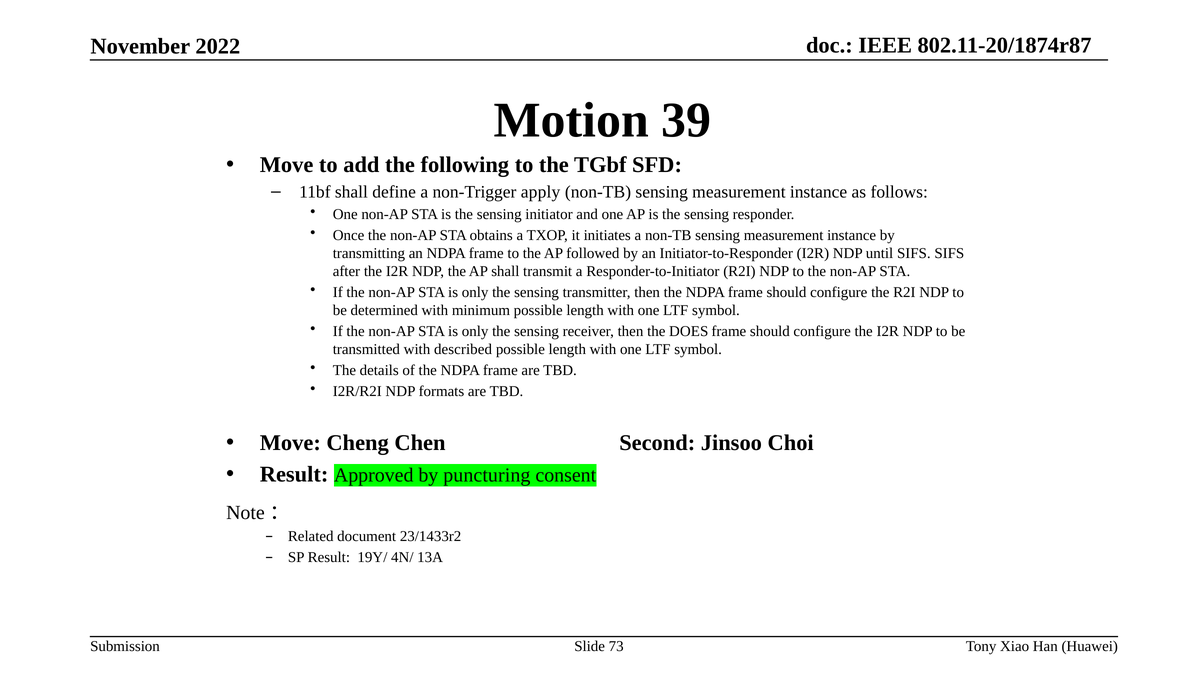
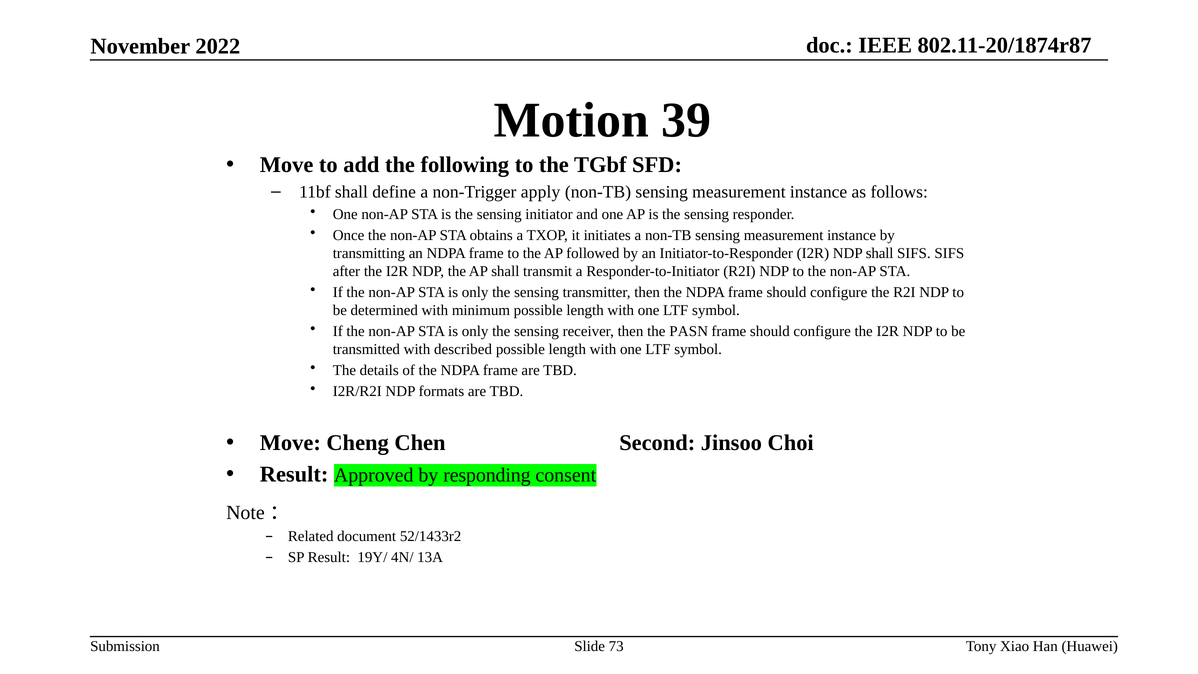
NDP until: until -> shall (880, 253)
DOES: DOES -> PASN (689, 331)
puncturing: puncturing -> responding (487, 475)
23/1433r2: 23/1433r2 -> 52/1433r2 (431, 536)
